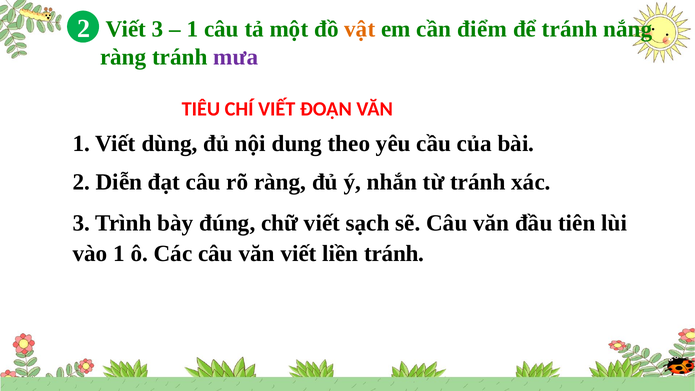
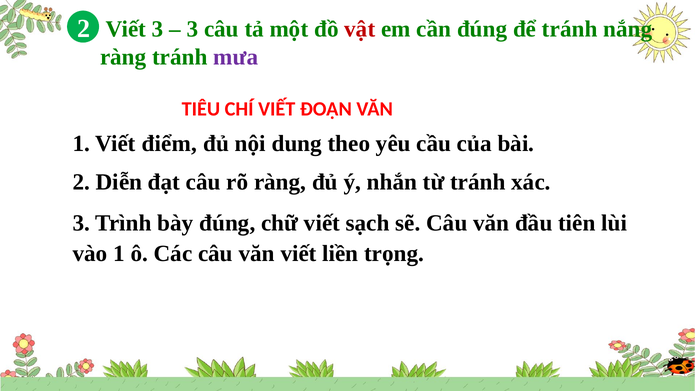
1: 1 -> 3 (192, 29)
vật colour: orange -> red (360, 29)
cần điểm: điểm -> đúng (482, 29)
dùng: dùng -> điểm (169, 144)
liền tránh: tránh -> trọng (394, 254)
